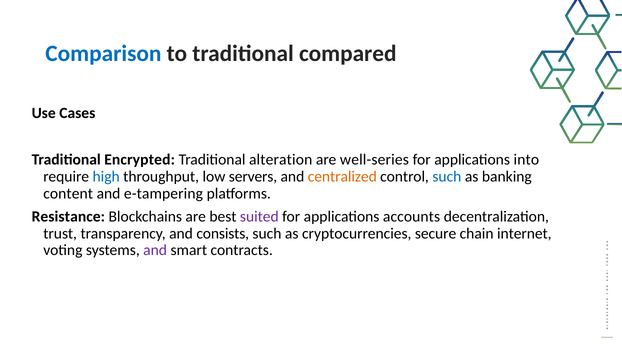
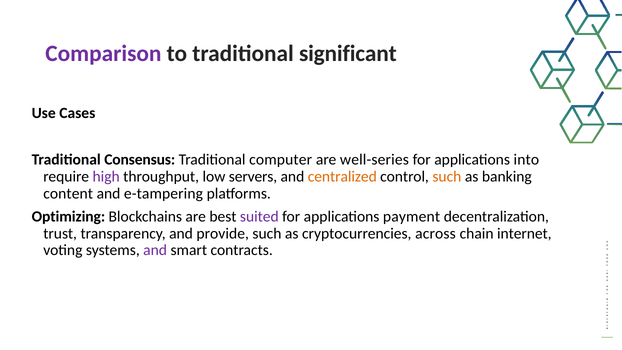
Comparison colour: blue -> purple (103, 54)
compared: compared -> significant (348, 54)
Encrypted: Encrypted -> Consensus (140, 160)
alteration: alteration -> computer (281, 160)
high colour: blue -> purple (106, 177)
such colour: blue -> orange (447, 177)
Resistance: Resistance -> Optimizing (68, 217)
accounts: accounts -> payment (412, 217)
consists: consists -> provide (223, 233)
secure: secure -> across (435, 233)
